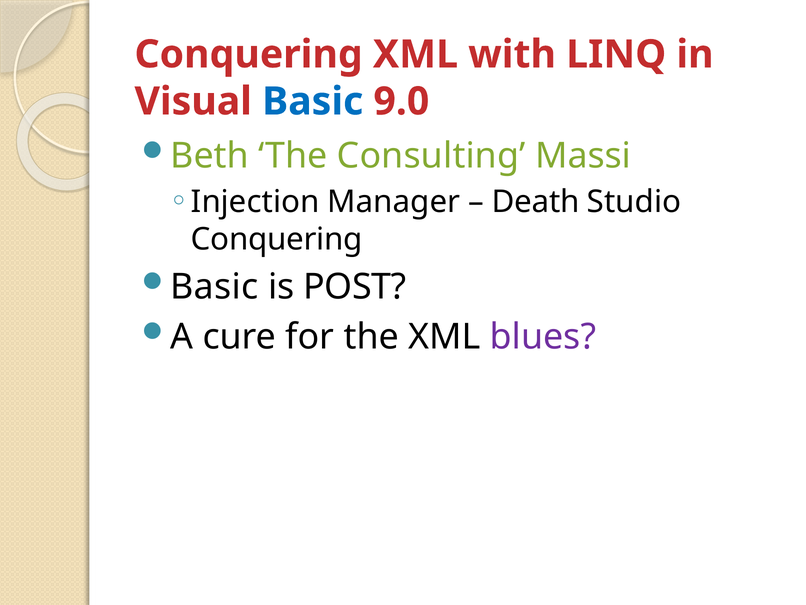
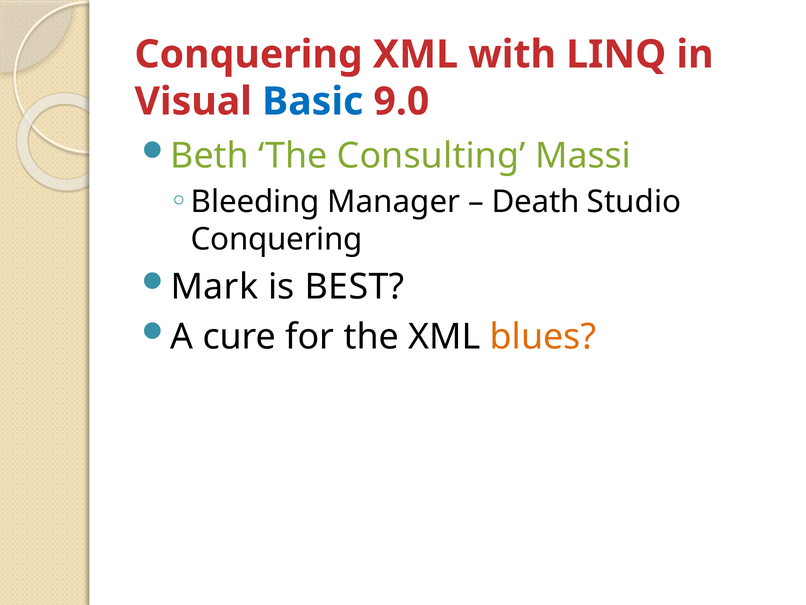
Injection: Injection -> Bleeding (255, 202)
Basic: Basic -> Mark (214, 287)
POST: POST -> BEST (355, 287)
blues colour: purple -> orange (543, 336)
